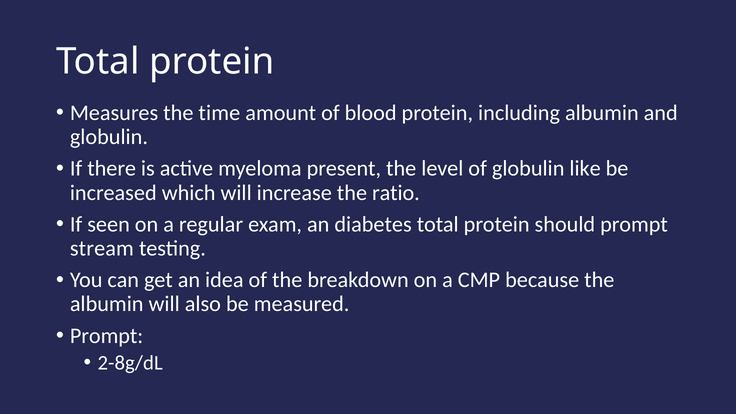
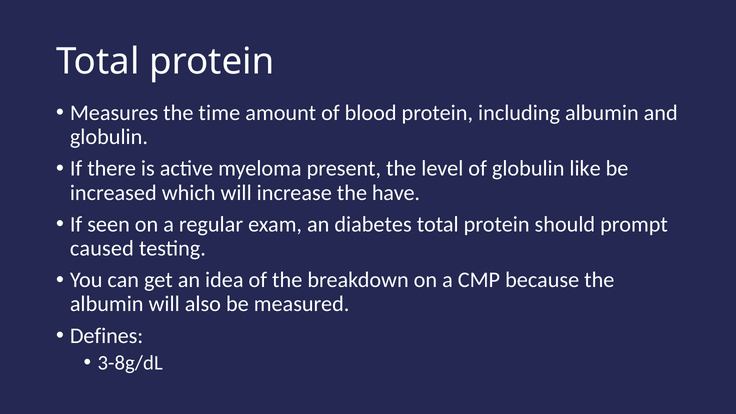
ratio: ratio -> have (396, 193)
stream: stream -> caused (102, 248)
Prompt: Prompt -> Defines (107, 336)
2-8g/dL: 2-8g/dL -> 3-8g/dL (130, 363)
